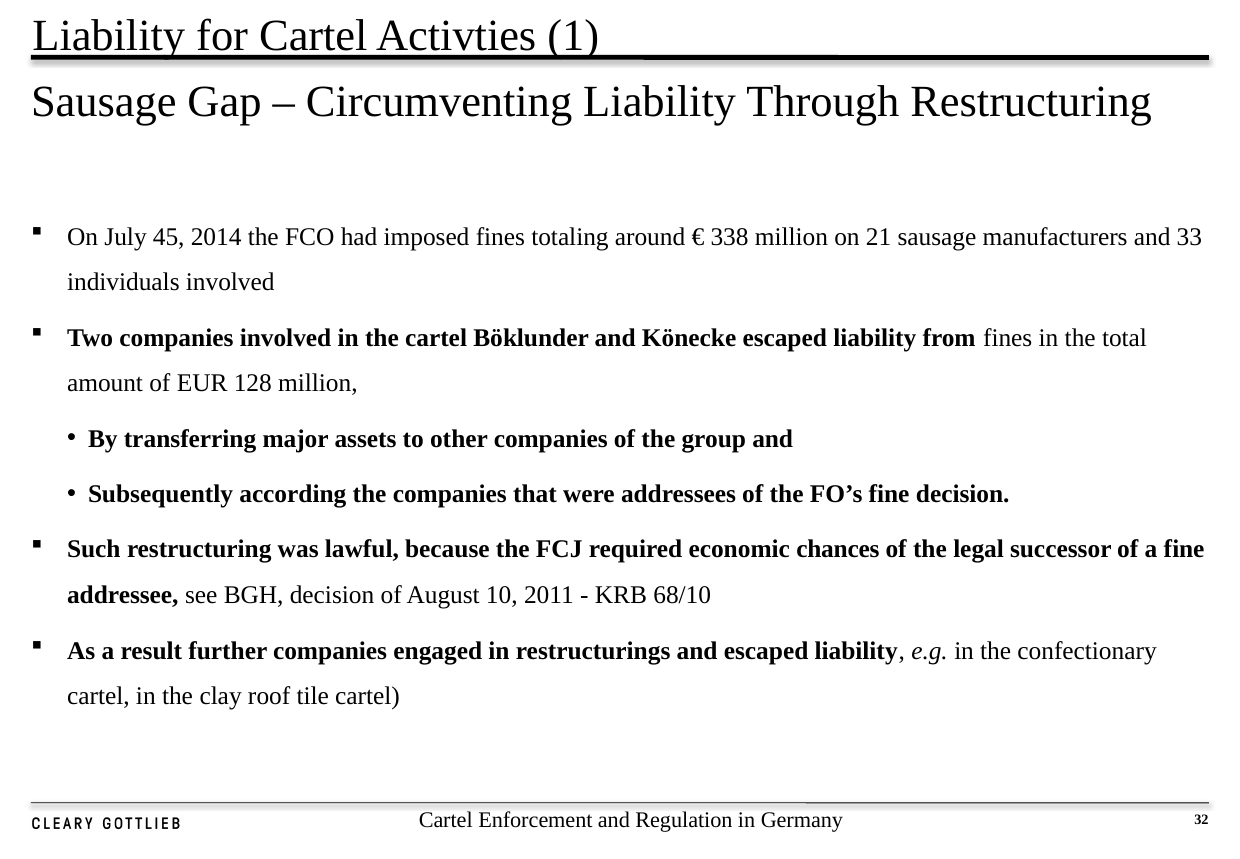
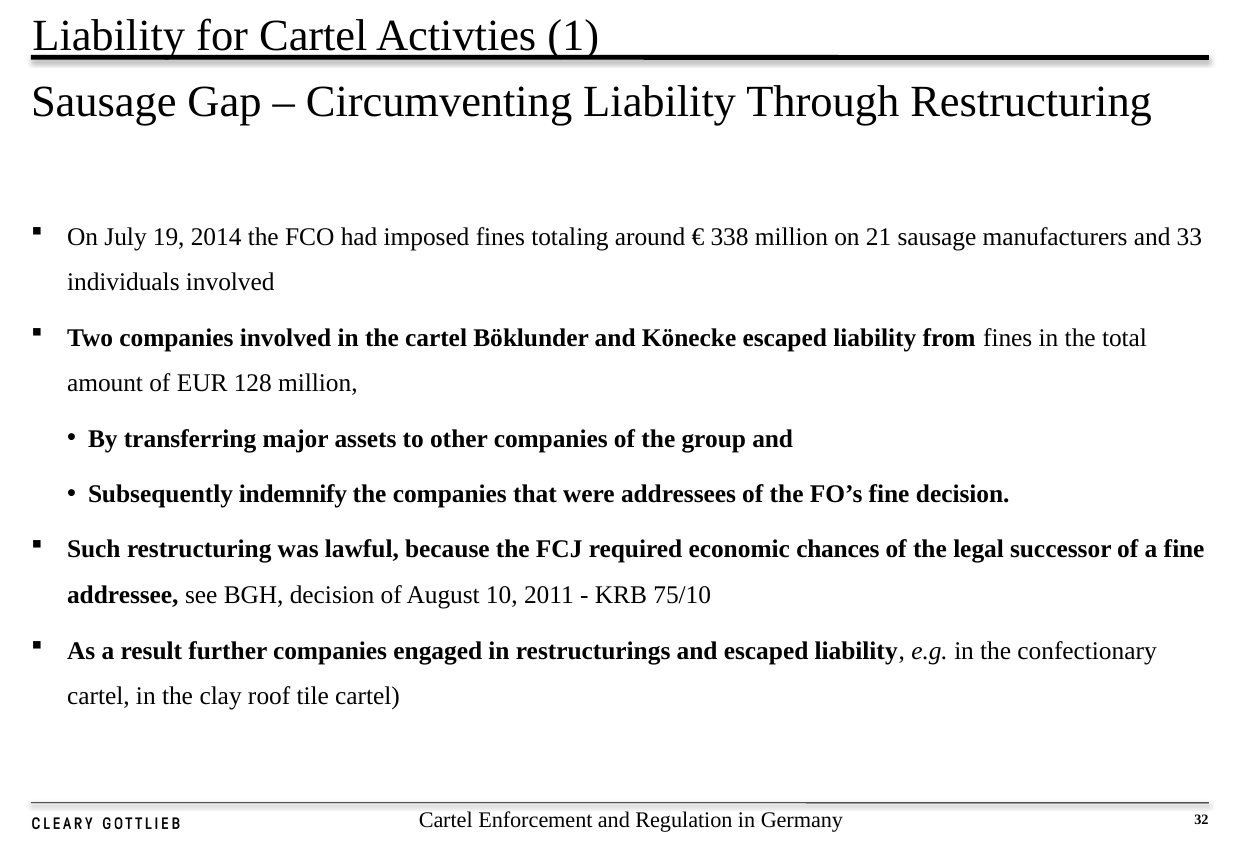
45: 45 -> 19 (169, 237)
according: according -> indemnify (293, 494)
68/10: 68/10 -> 75/10 (682, 595)
